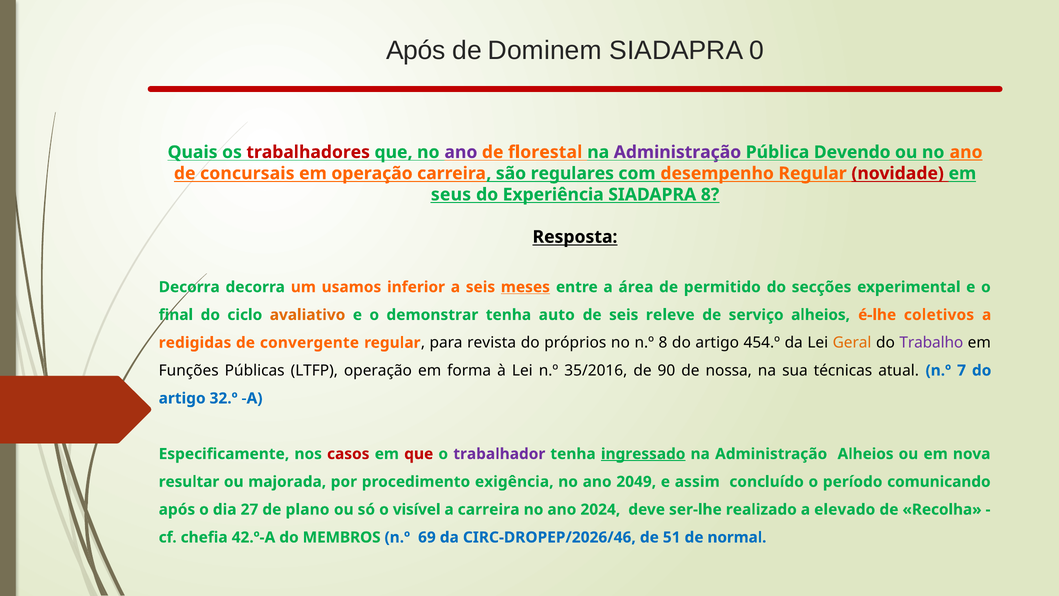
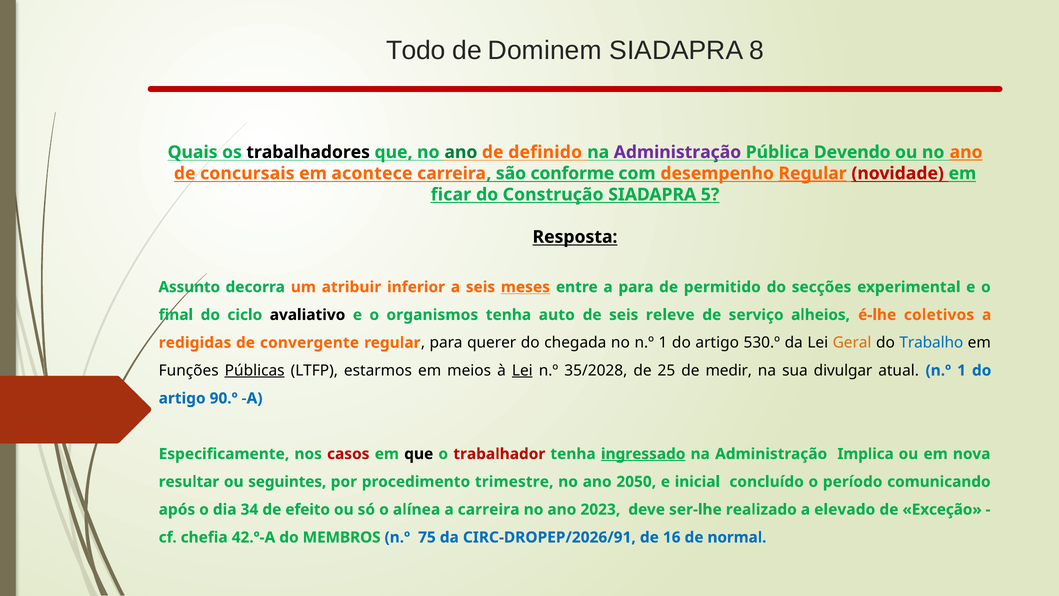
Após: Após -> Todo (416, 50)
0: 0 -> 8 (757, 50)
trabalhadores colour: red -> black (308, 152)
ano colour: purple -> green (461, 152)
florestal: florestal -> definido (545, 152)
em operação: operação -> acontece (372, 173)
regulares: regulares -> conforme (572, 173)
Regular underline: none -> present (813, 173)
seus: seus -> ficar (451, 194)
Experiência: Experiência -> Construção (553, 194)
SIADAPRA 8: 8 -> 5 (710, 194)
Decorra: Decorra -> Assunto (189, 287)
usamos: usamos -> atribuir (351, 287)
a área: área -> para (636, 287)
avaliativo colour: orange -> black (308, 315)
demonstrar: demonstrar -> organismos (432, 315)
revista: revista -> querer (492, 343)
próprios: próprios -> chegada (575, 343)
no n.º 8: 8 -> 1 (663, 343)
454.º: 454.º -> 530.º (762, 343)
Trabalho colour: purple -> blue (931, 343)
Públicas underline: none -> present (255, 370)
LTFP operação: operação -> estarmos (378, 370)
forma: forma -> meios (469, 370)
Lei underline: none -> present (522, 370)
35/2016: 35/2016 -> 35/2028 (596, 370)
90: 90 -> 25 (666, 370)
nossa: nossa -> medir (729, 370)
técnicas: técnicas -> divulgar (843, 370)
atual n.º 7: 7 -> 1 (962, 370)
32.º: 32.º -> 90.º (224, 398)
que colour: red -> black (419, 454)
trabalhador colour: purple -> red (499, 454)
Administração Alheios: Alheios -> Implica (866, 454)
majorada: majorada -> seguintes (287, 482)
exigência: exigência -> trimestre (514, 482)
2049: 2049 -> 2050 (636, 482)
assim: assim -> inicial (697, 482)
27: 27 -> 34 (249, 509)
plano: plano -> efeito (308, 509)
visível: visível -> alínea (417, 509)
2024: 2024 -> 2023 (600, 509)
Recolha: Recolha -> Exceção (942, 509)
69: 69 -> 75 (427, 537)
CIRC-DROPEP/2026/46: CIRC-DROPEP/2026/46 -> CIRC-DROPEP/2026/91 (549, 537)
51: 51 -> 16 (672, 537)
